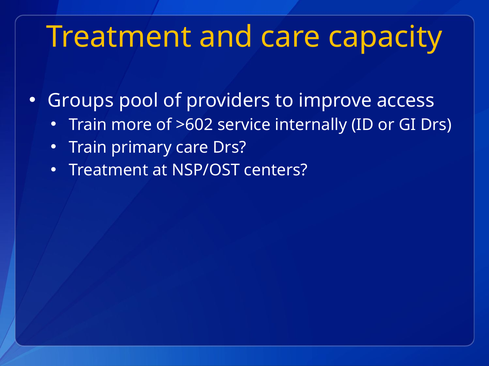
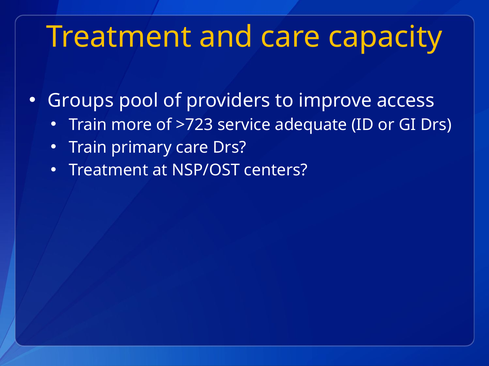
>602: >602 -> >723 (195, 125)
internally: internally -> adequate (311, 125)
